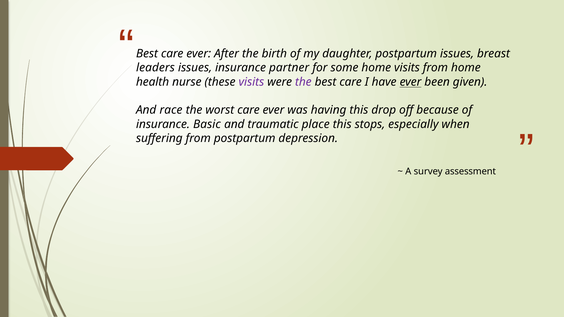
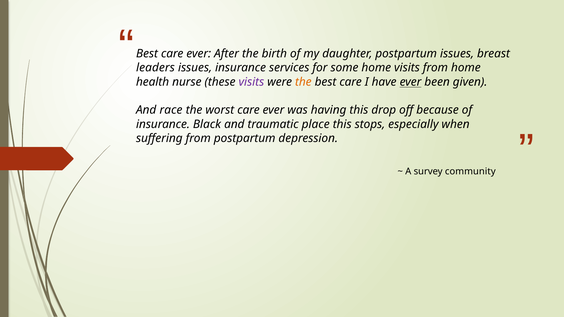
partner: partner -> services (289, 68)
the colour: purple -> orange (303, 82)
Basic: Basic -> Black (207, 124)
assessment: assessment -> community (470, 172)
